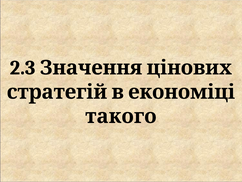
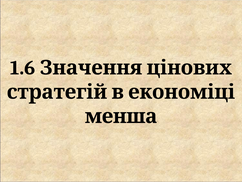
2.3: 2.3 -> 1.6 (23, 68)
такого: такого -> менша (121, 116)
